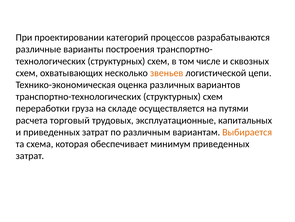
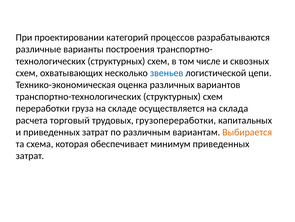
звеньев colour: orange -> blue (167, 73)
путями: путями -> склада (234, 108)
эксплуатационные: эксплуатационные -> грузопереработки (176, 120)
